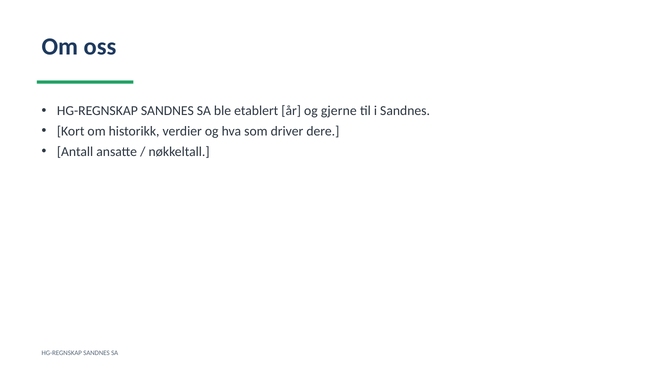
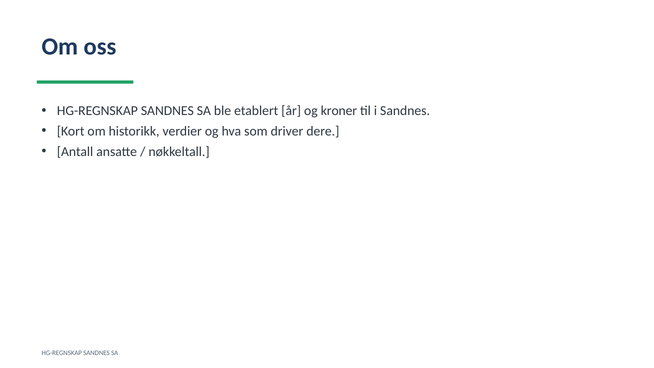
gjerne: gjerne -> kroner (339, 111)
